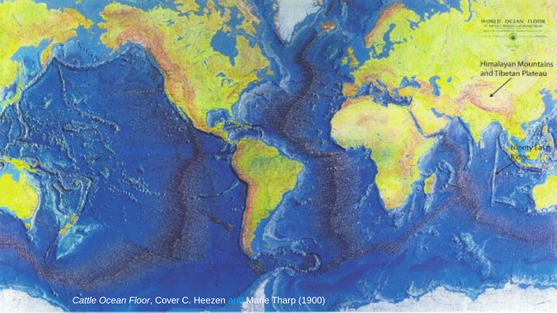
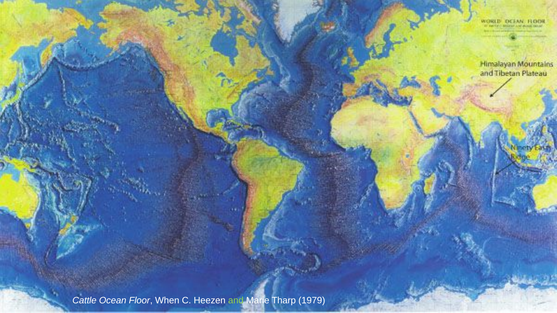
Cover: Cover -> When (167, 301)
and colour: light blue -> light green (236, 301)
1900: 1900 -> 1979 (312, 301)
